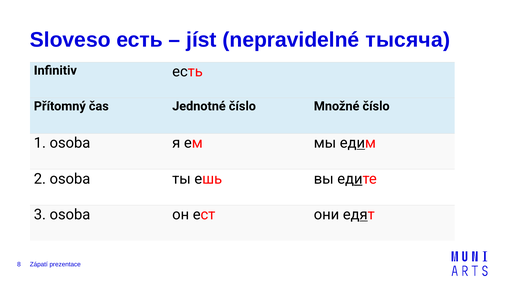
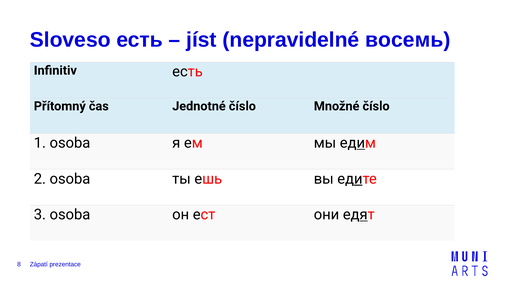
тысяча: тысяча -> восемь (408, 40)
